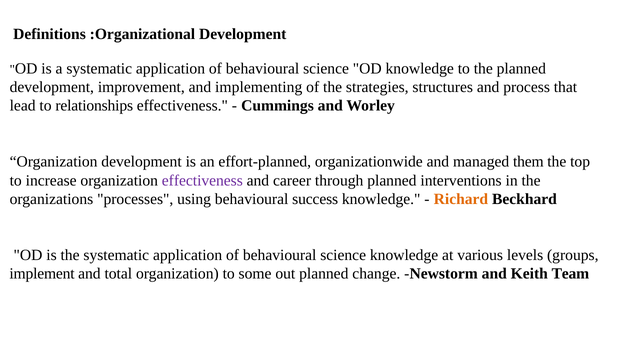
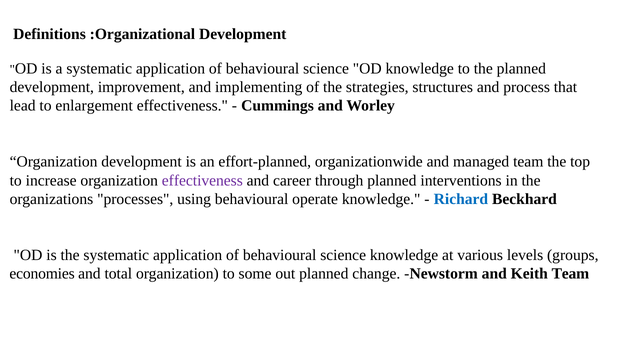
relationships: relationships -> enlargement (94, 106)
managed them: them -> team (528, 162)
success: success -> operate (315, 199)
Richard colour: orange -> blue (461, 199)
implement: implement -> economies (42, 274)
